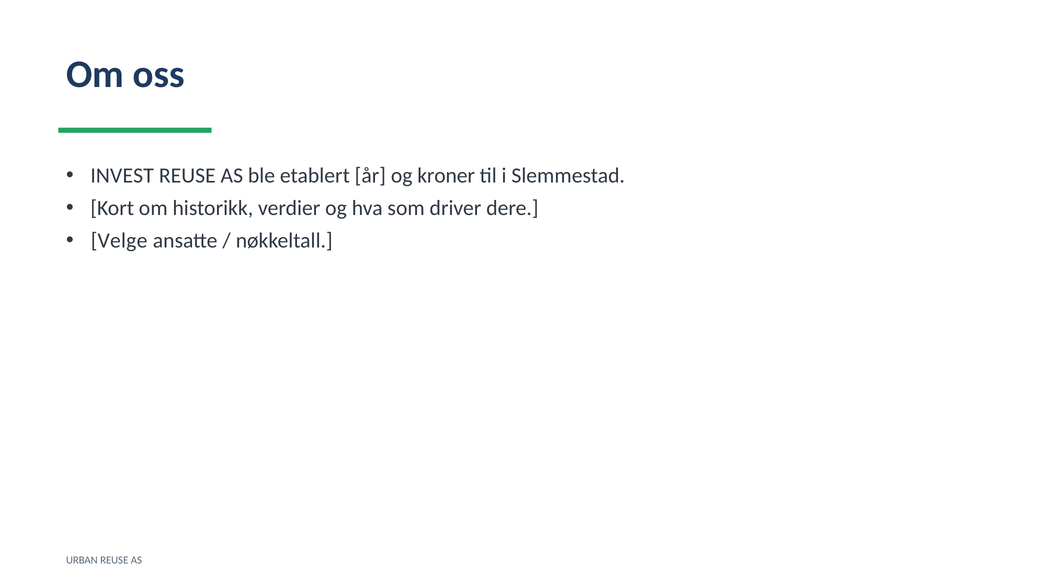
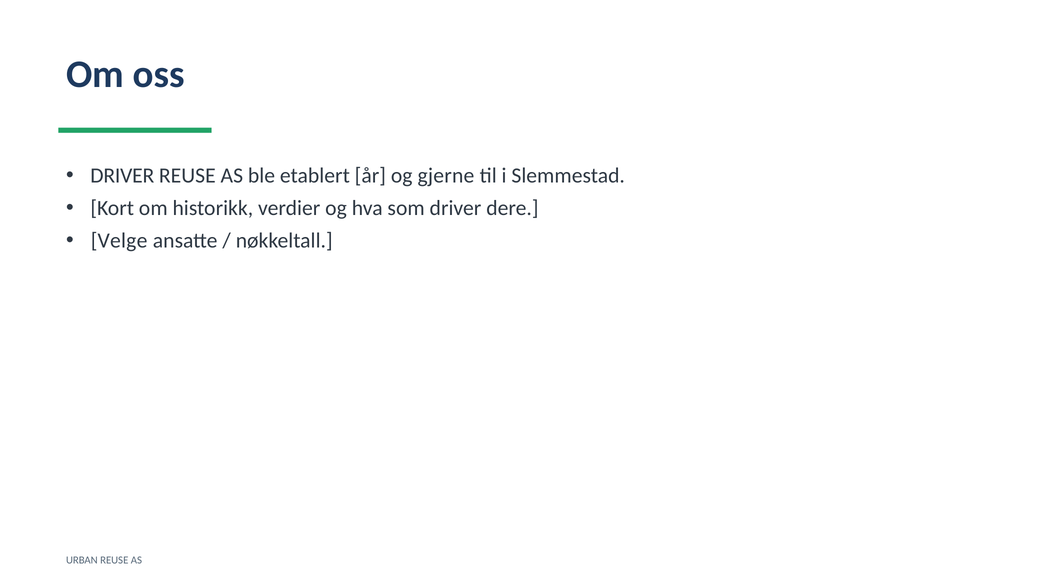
INVEST: INVEST -> DRIVER (122, 176)
kroner: kroner -> gjerne (446, 176)
